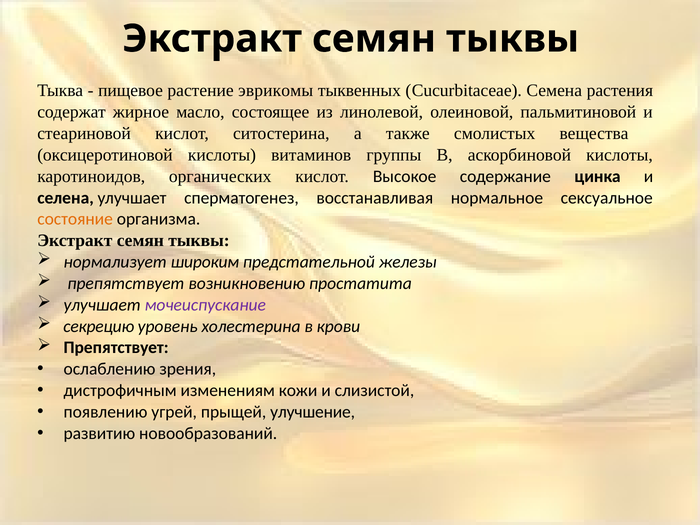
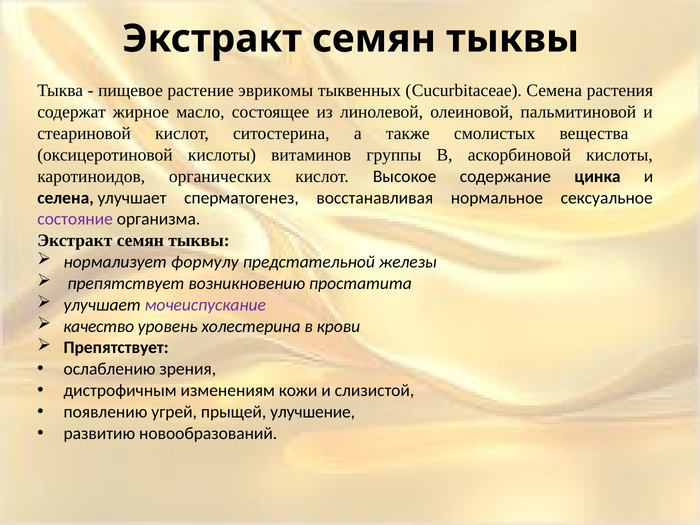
состояние colour: orange -> purple (75, 219)
широким: широким -> формулу (205, 262)
секрецию: секрецию -> качество (99, 326)
